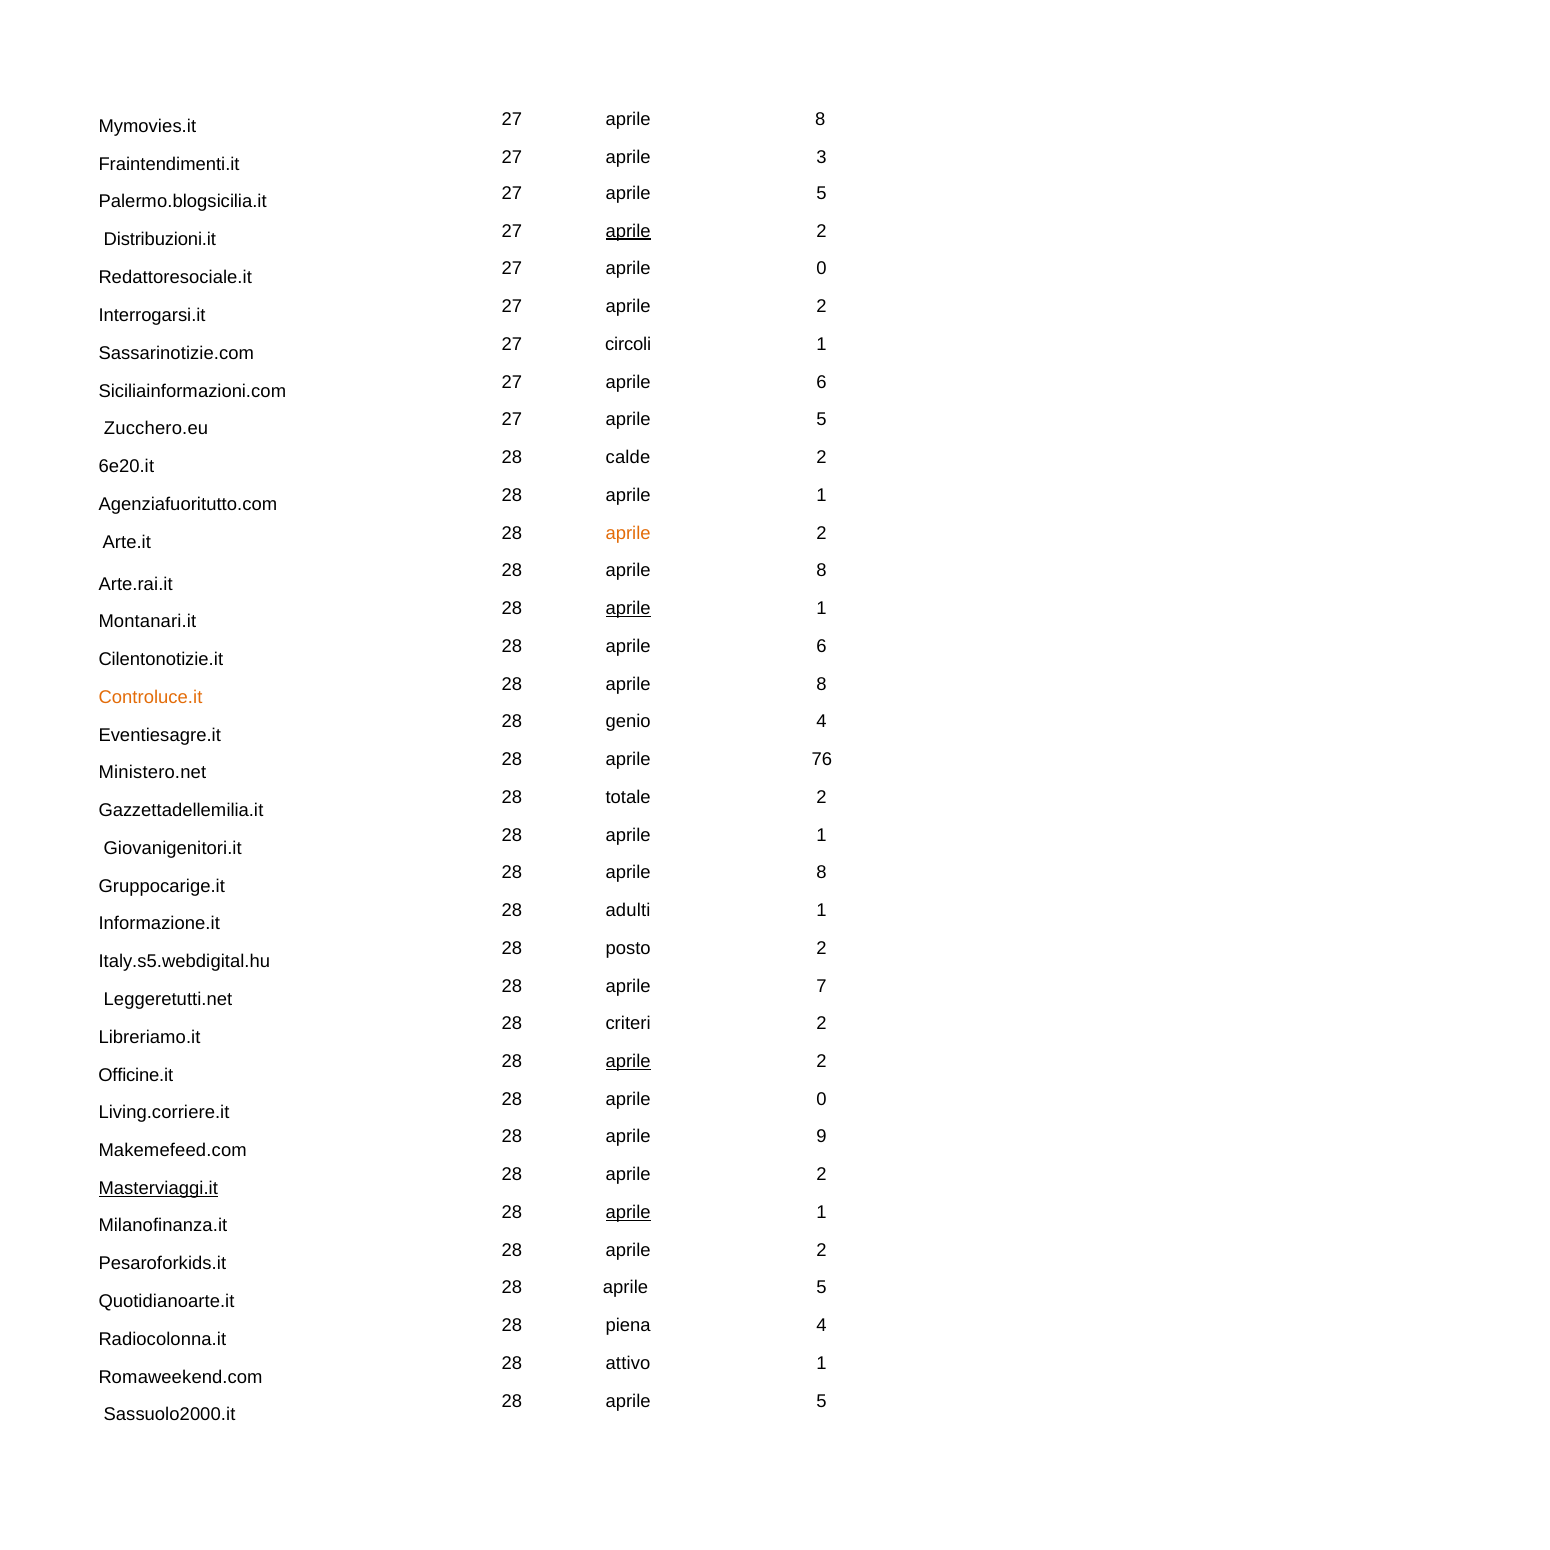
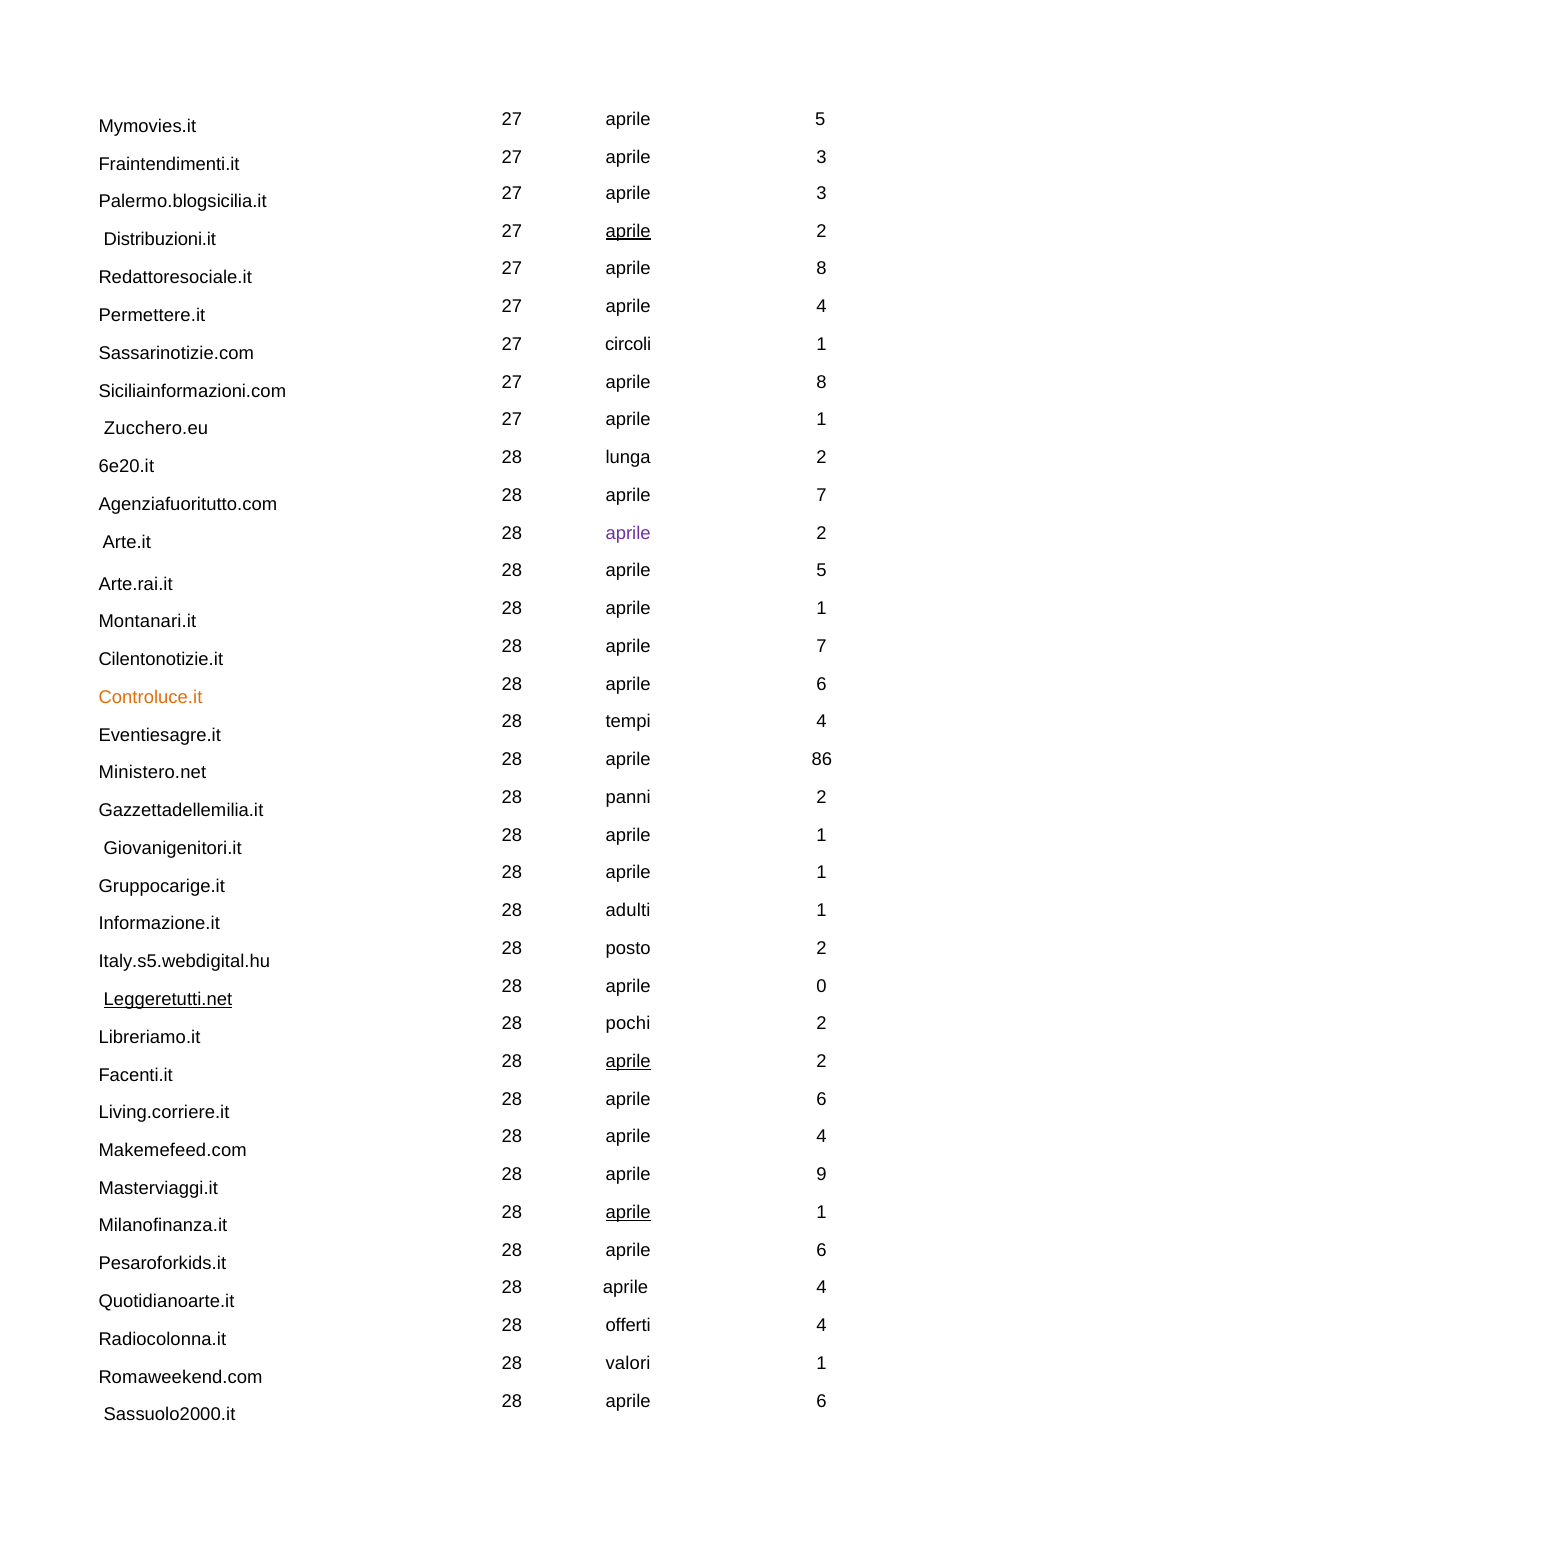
27 aprile 8: 8 -> 5 (820, 120)
5: 5 -> 3 (822, 193)
0: 0 -> 8 (822, 269)
2: 2 -> 4 (822, 307)
Interrogarsi.it: Interrogarsi.it -> Permettere.it (152, 315)
6: 6 -> 8 (822, 382)
5: 5 -> 1 (822, 420)
calde: calde -> lunga (628, 458)
1: 1 -> 7 (822, 495)
aprile colour: orange -> purple (628, 533)
8: 8 -> 5 (822, 571)
aprile underline: present -> none (628, 608)
6: 6 -> 7 (822, 646)
8: 8 -> 6 (822, 684)
genio: genio -> tempi (628, 722)
76: 76 -> 86 (822, 759)
totale: totale -> panni (628, 797)
8: 8 -> 1 (822, 873)
7: 7 -> 0 (822, 986)
Leggeretutti.net underline: none -> present (168, 1000)
criteri: criteri -> pochi (628, 1024)
Officine.it: Officine.it -> Facenti.it (136, 1075)
0: 0 -> 6 (822, 1099)
9: 9 -> 4 (822, 1137)
2: 2 -> 9 (822, 1175)
Masterviaggi.it underline: present -> none (158, 1188)
2: 2 -> 6 (822, 1250)
5: 5 -> 4 (822, 1288)
piena: piena -> offerti (628, 1326)
attivo: attivo -> valori (628, 1363)
5: 5 -> 6 (822, 1401)
